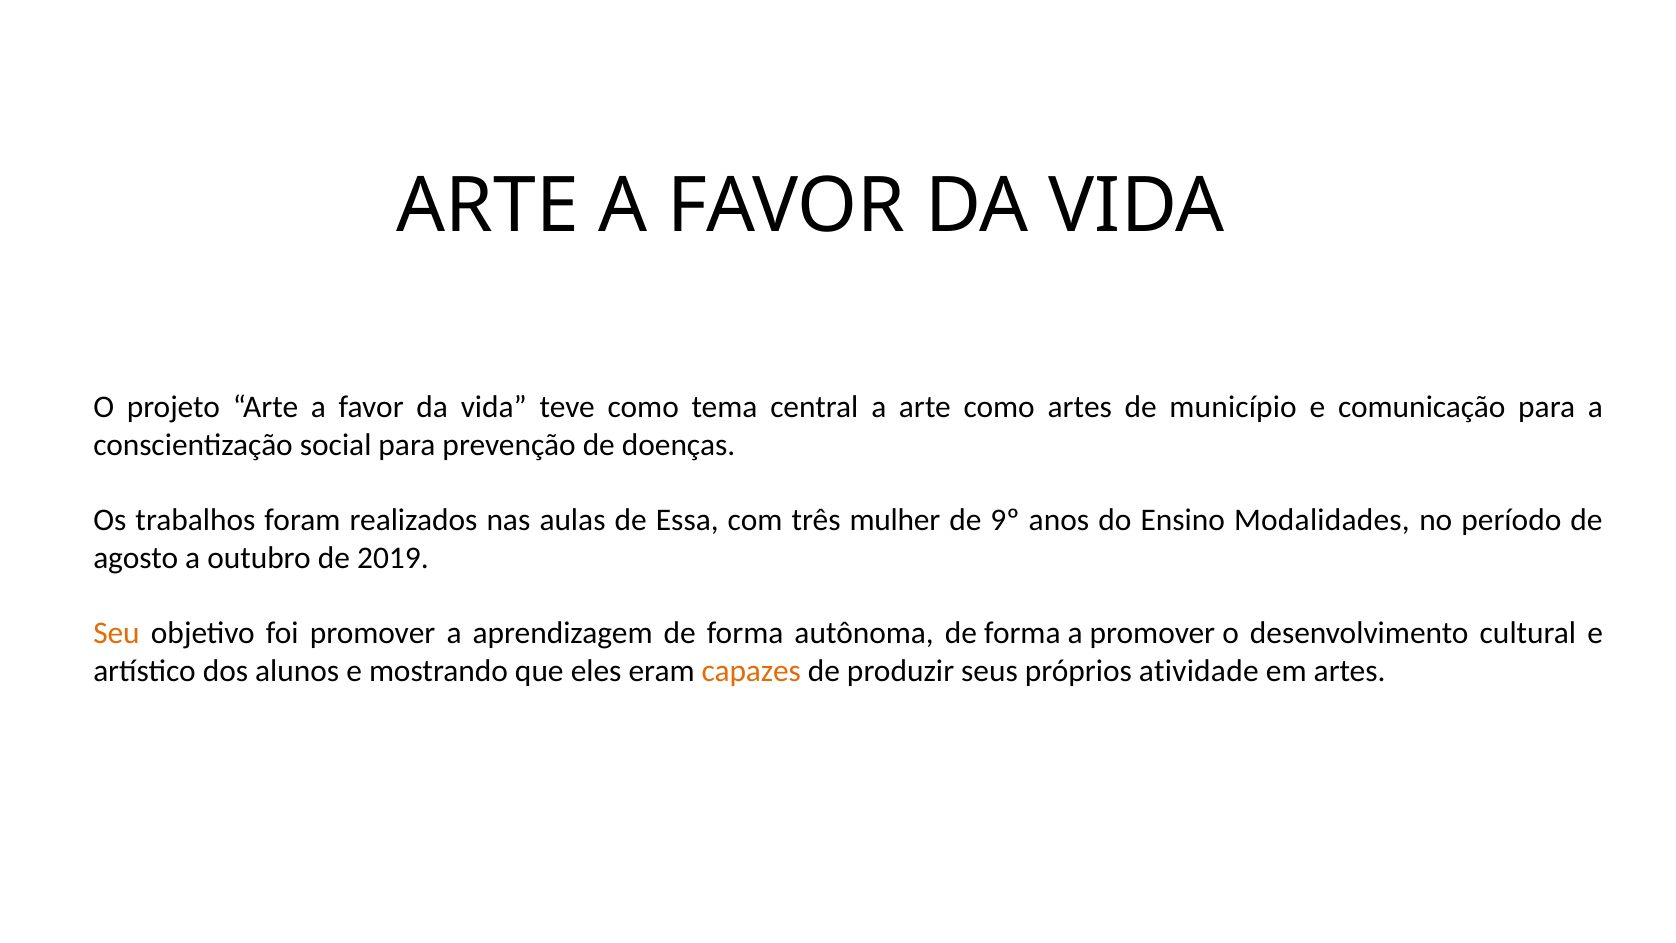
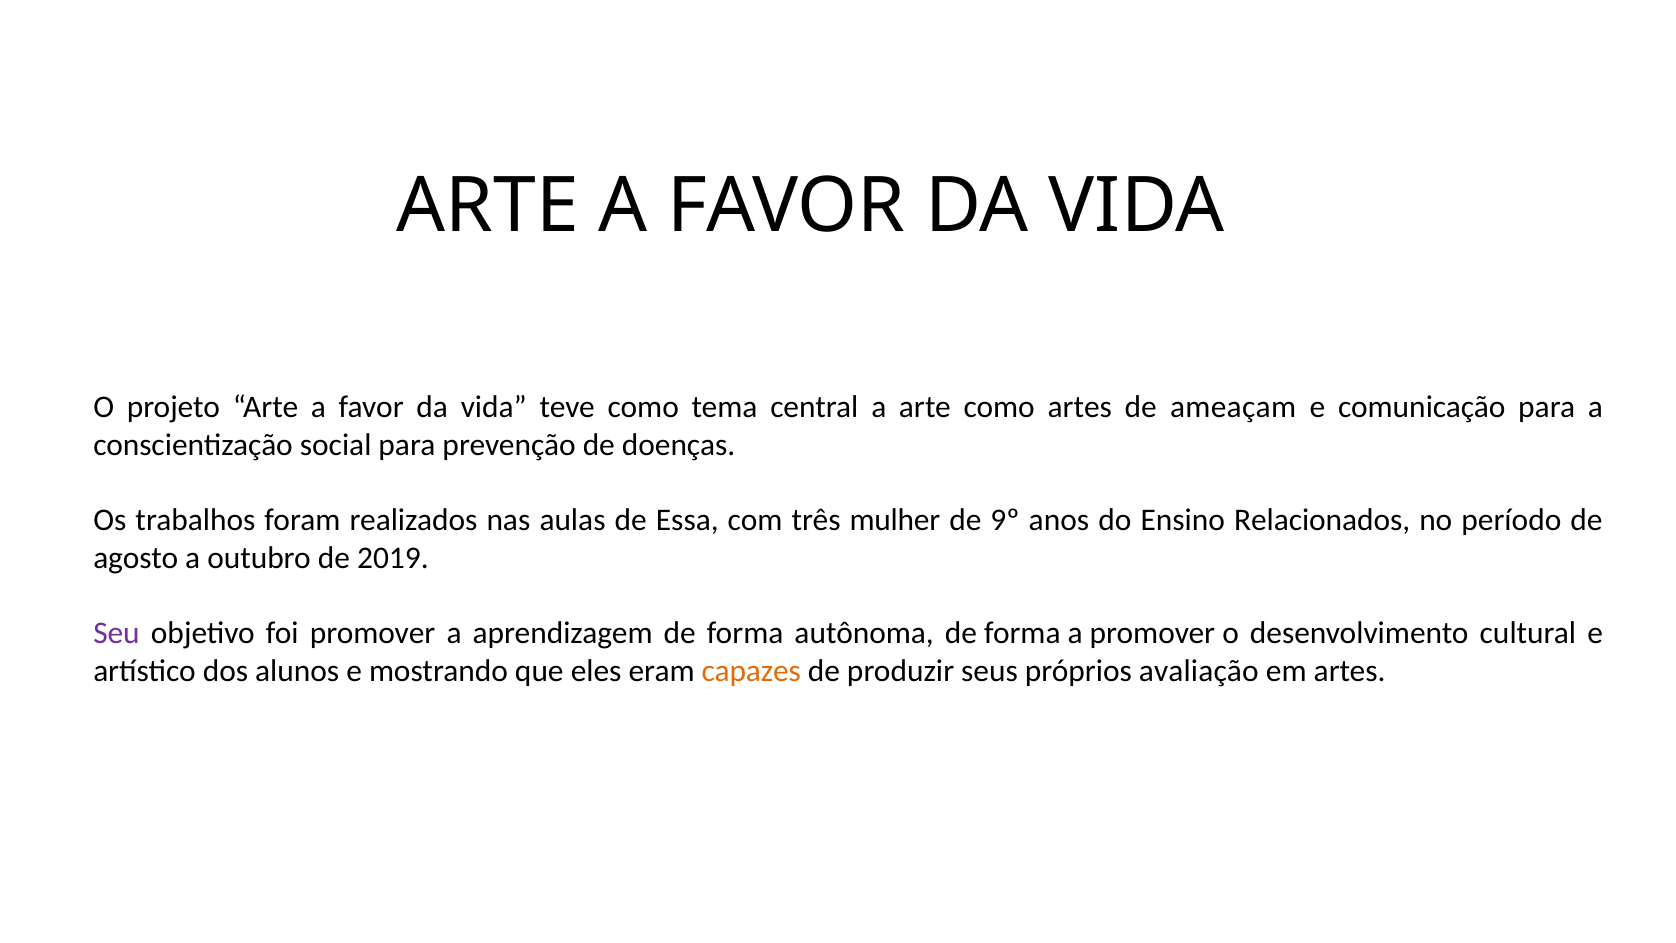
município: município -> ameaçam (1233, 407)
Modalidades: Modalidades -> Relacionados (1322, 520)
Seu colour: orange -> purple (117, 633)
atividade: atividade -> avaliação (1199, 671)
